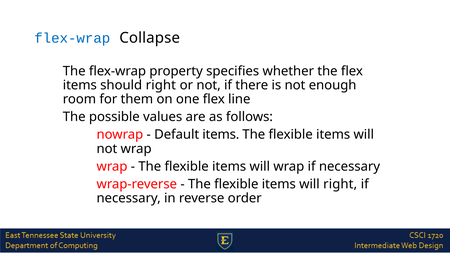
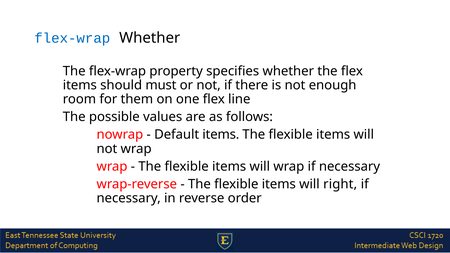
flex-wrap Collapse: Collapse -> Whether (150, 38)
should right: right -> must (161, 85)
